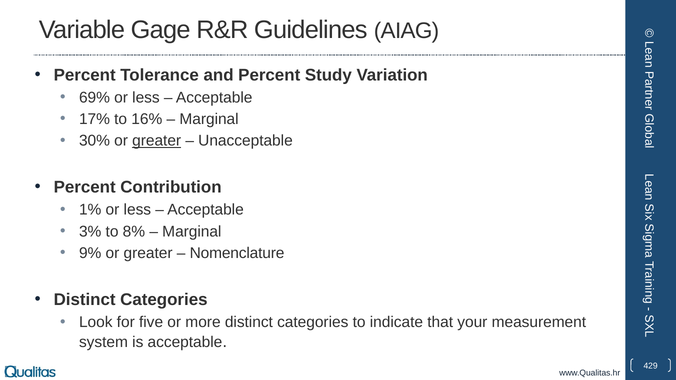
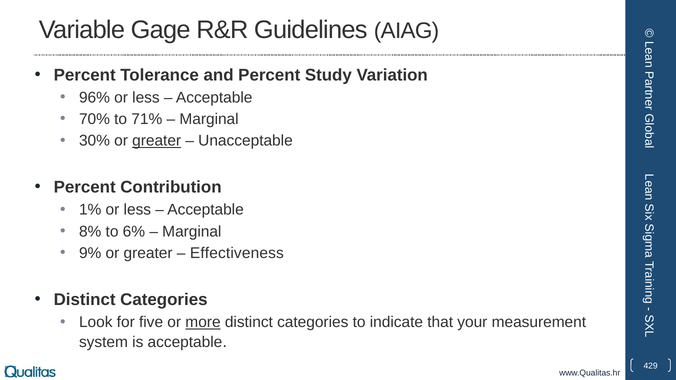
69%: 69% -> 96% (94, 98)
17%: 17% -> 70% (94, 119)
16%: 16% -> 71% (147, 119)
3%: 3% -> 8% (90, 232)
8%: 8% -> 6% (134, 232)
Nomenclature: Nomenclature -> Effectiveness (237, 253)
more underline: none -> present (203, 322)
